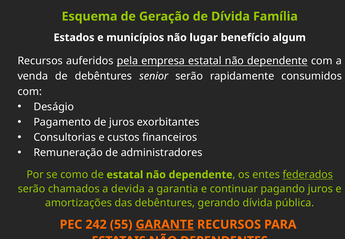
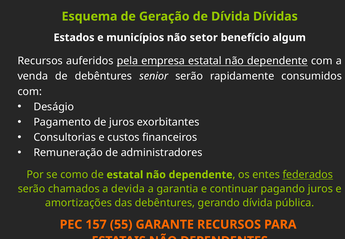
Família: Família -> Dívidas (275, 16)
lugar: lugar -> setor (204, 38)
242: 242 -> 157 (96, 224)
GARANTE underline: present -> none (165, 224)
